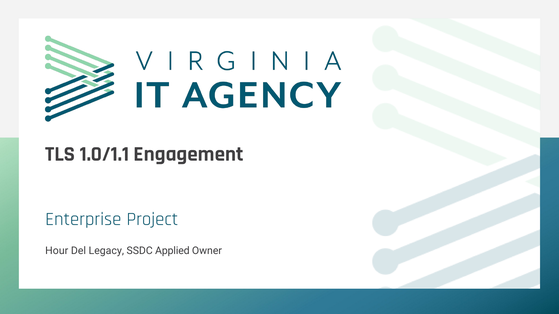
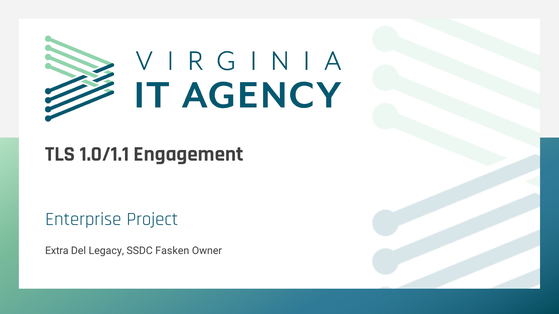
Hour: Hour -> Extra (57, 251)
Applied: Applied -> Fasken (172, 251)
